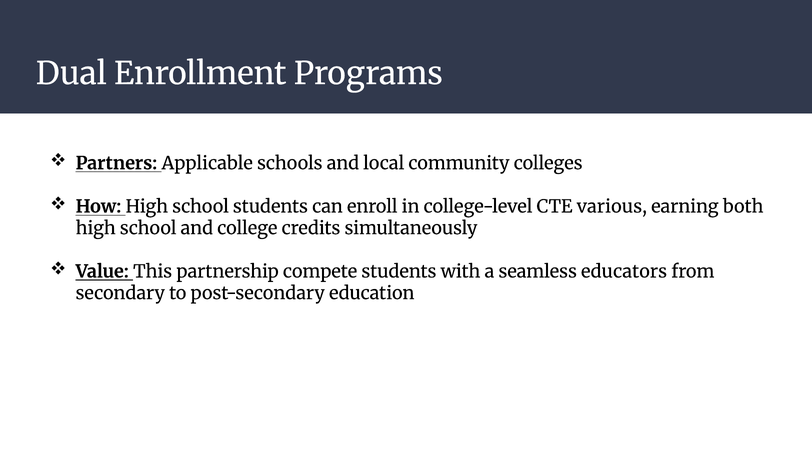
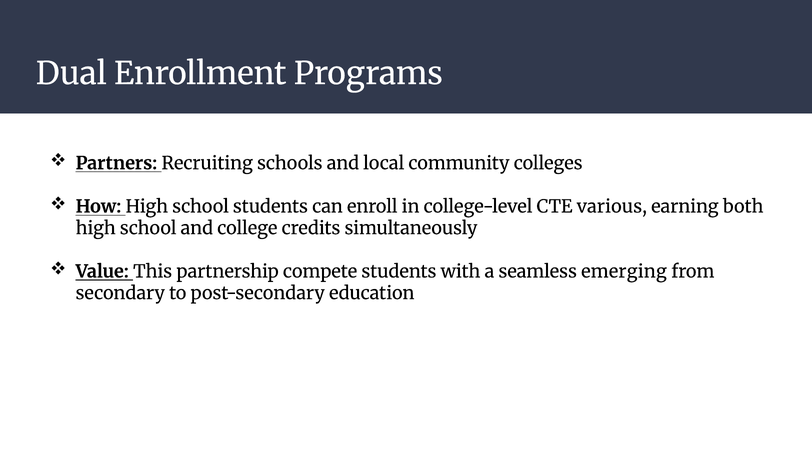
Applicable: Applicable -> Recruiting (207, 163)
educators: educators -> emerging (624, 271)
